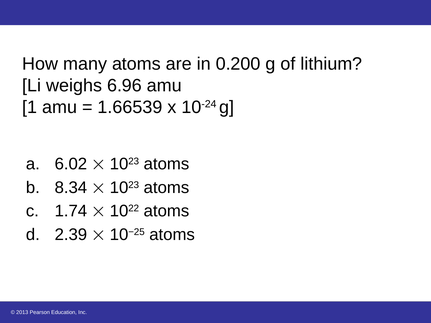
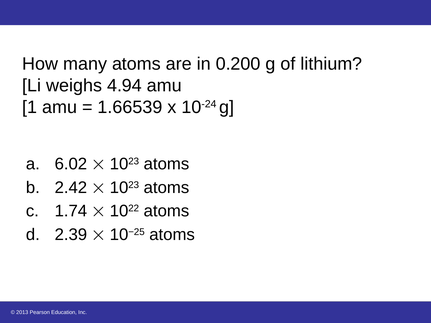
6.96: 6.96 -> 4.94 (124, 86)
8.34: 8.34 -> 2.42 (71, 188)
